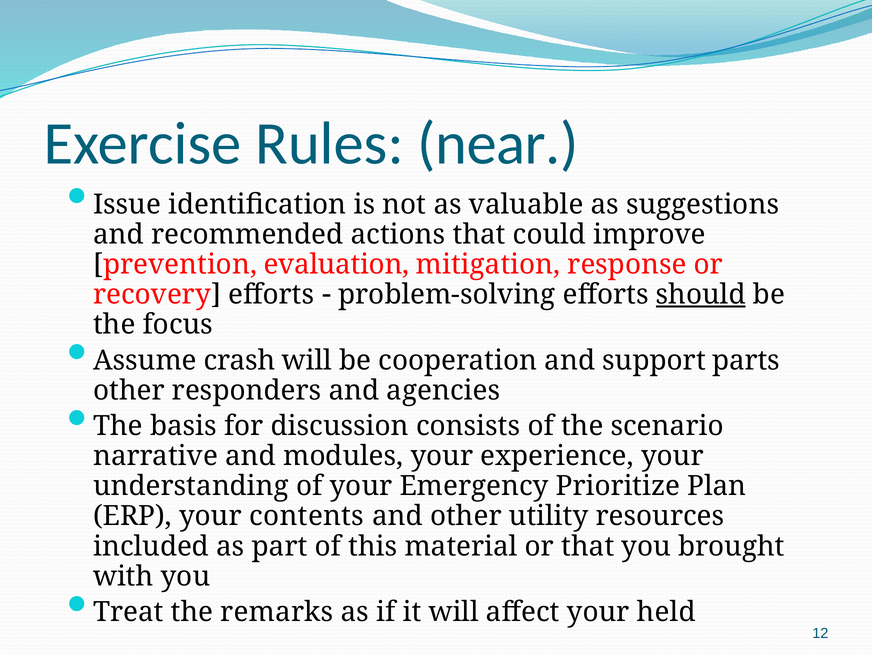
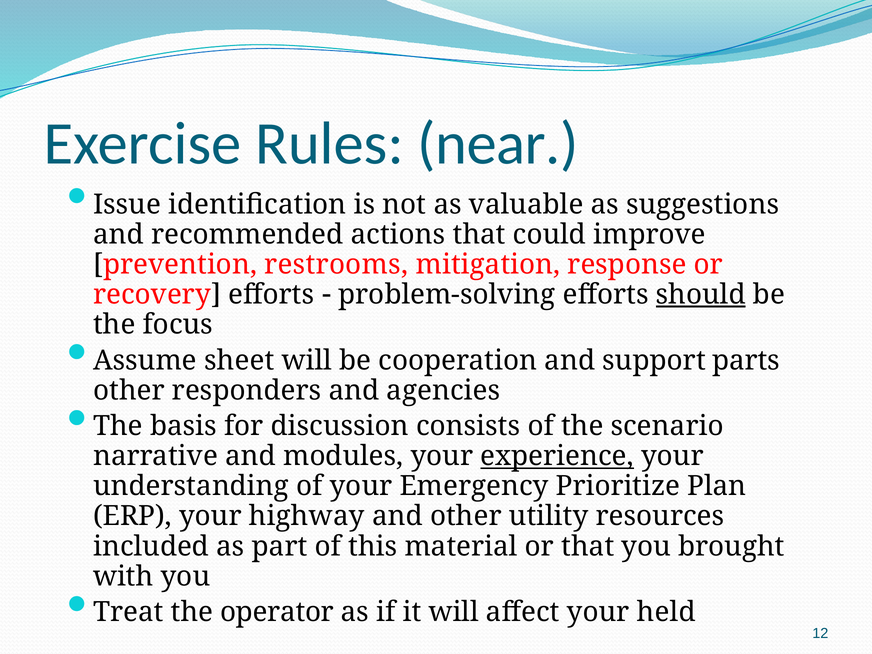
evaluation: evaluation -> restrooms (336, 264)
crash: crash -> sheet (239, 360)
experience underline: none -> present (557, 456)
contents: contents -> highway (307, 516)
remarks: remarks -> operator (277, 612)
